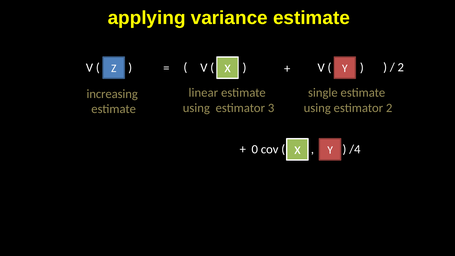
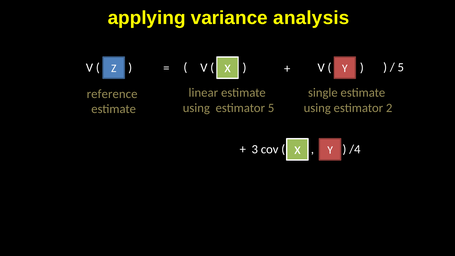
variance estimate: estimate -> analysis (311, 18)
2: 2 -> 5 (401, 67)
increasing: increasing -> reference (112, 94)
estimator 3: 3 -> 5 (271, 108)
0: 0 -> 3 (255, 149)
